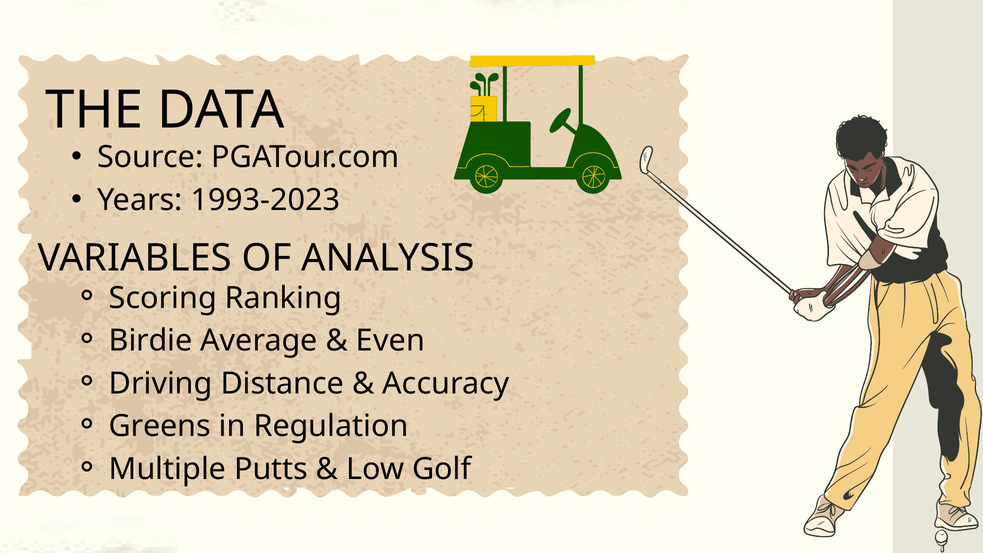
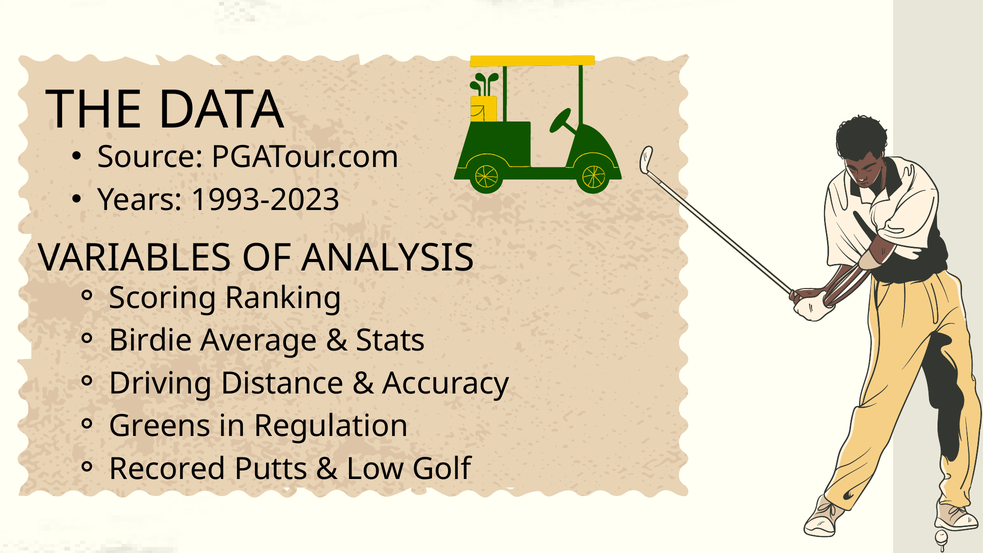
Even: Even -> Stats (391, 341)
Multiple: Multiple -> Recored (168, 469)
